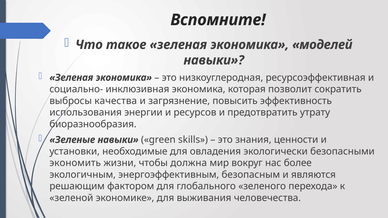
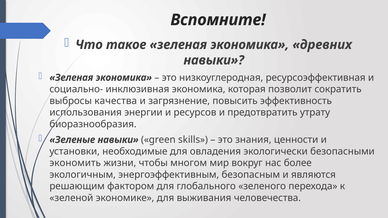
моделей: моделей -> древних (322, 45)
должна: должна -> многом (189, 163)
